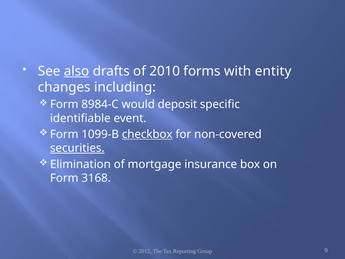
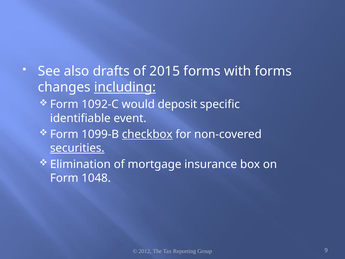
also underline: present -> none (77, 71)
2010: 2010 -> 2015 (165, 71)
with entity: entity -> forms (273, 71)
including underline: none -> present (125, 87)
8984-C: 8984-C -> 1092-C (100, 104)
3168: 3168 -> 1048 (96, 178)
